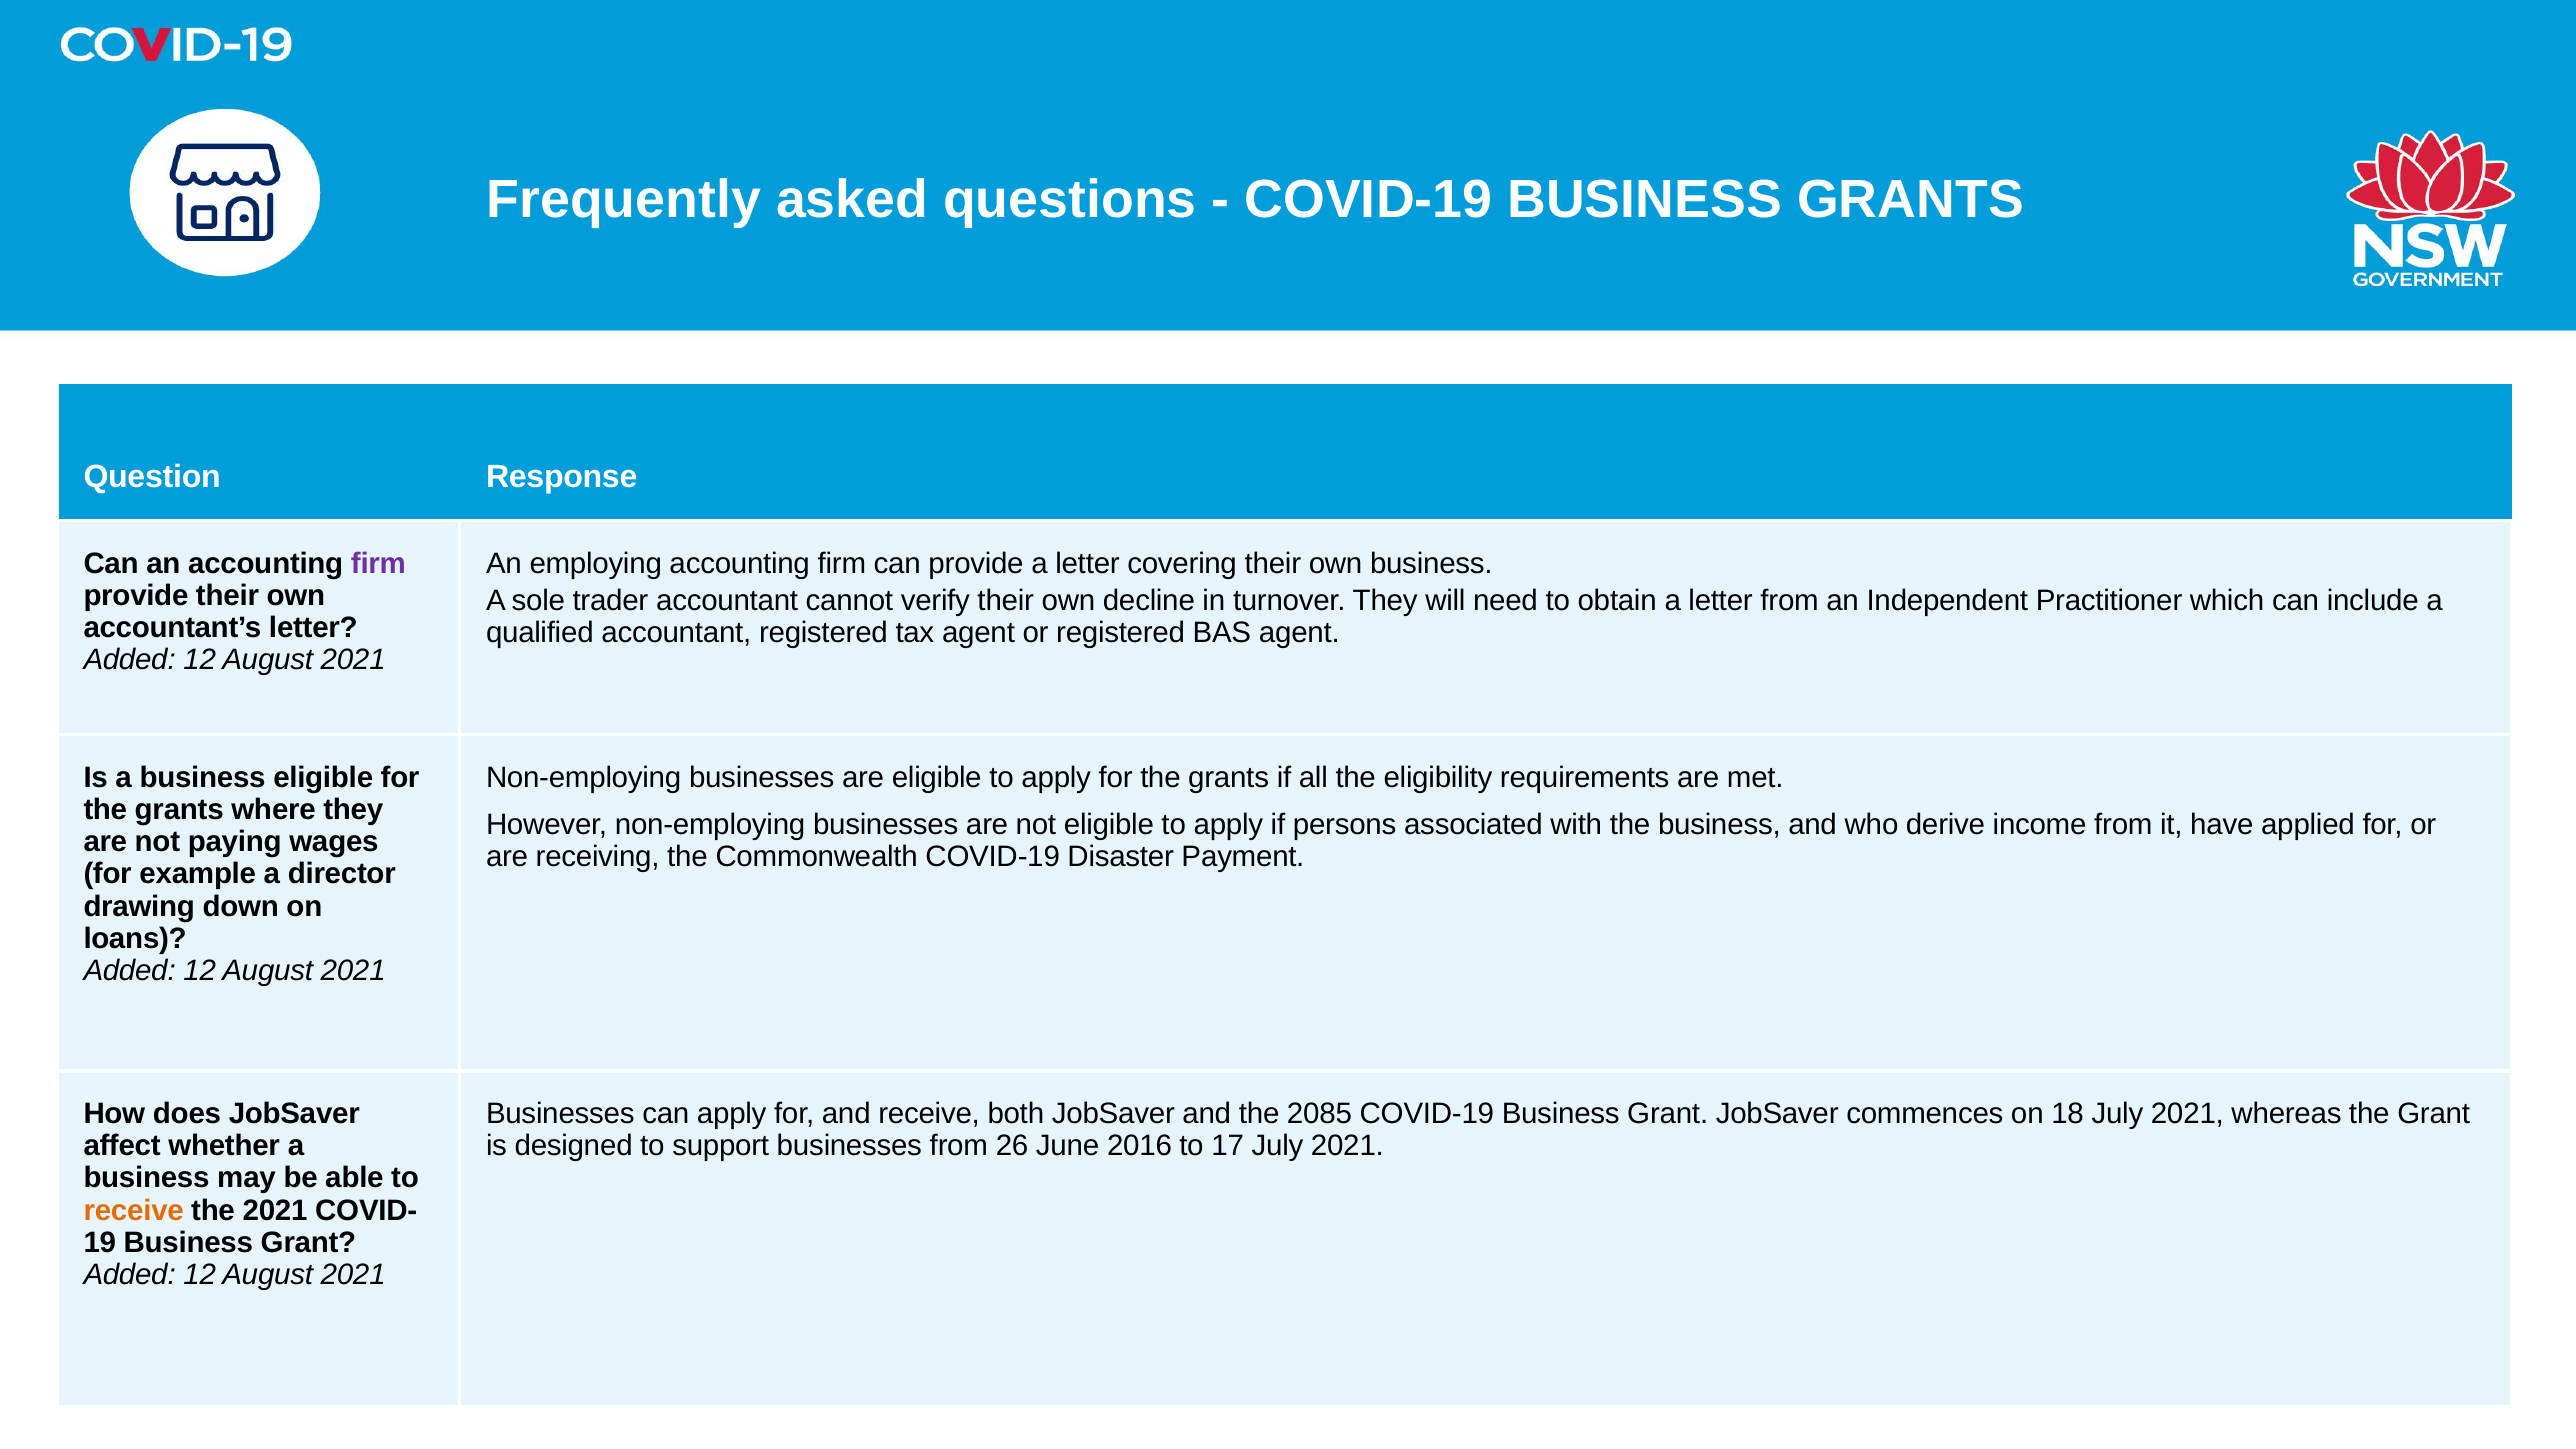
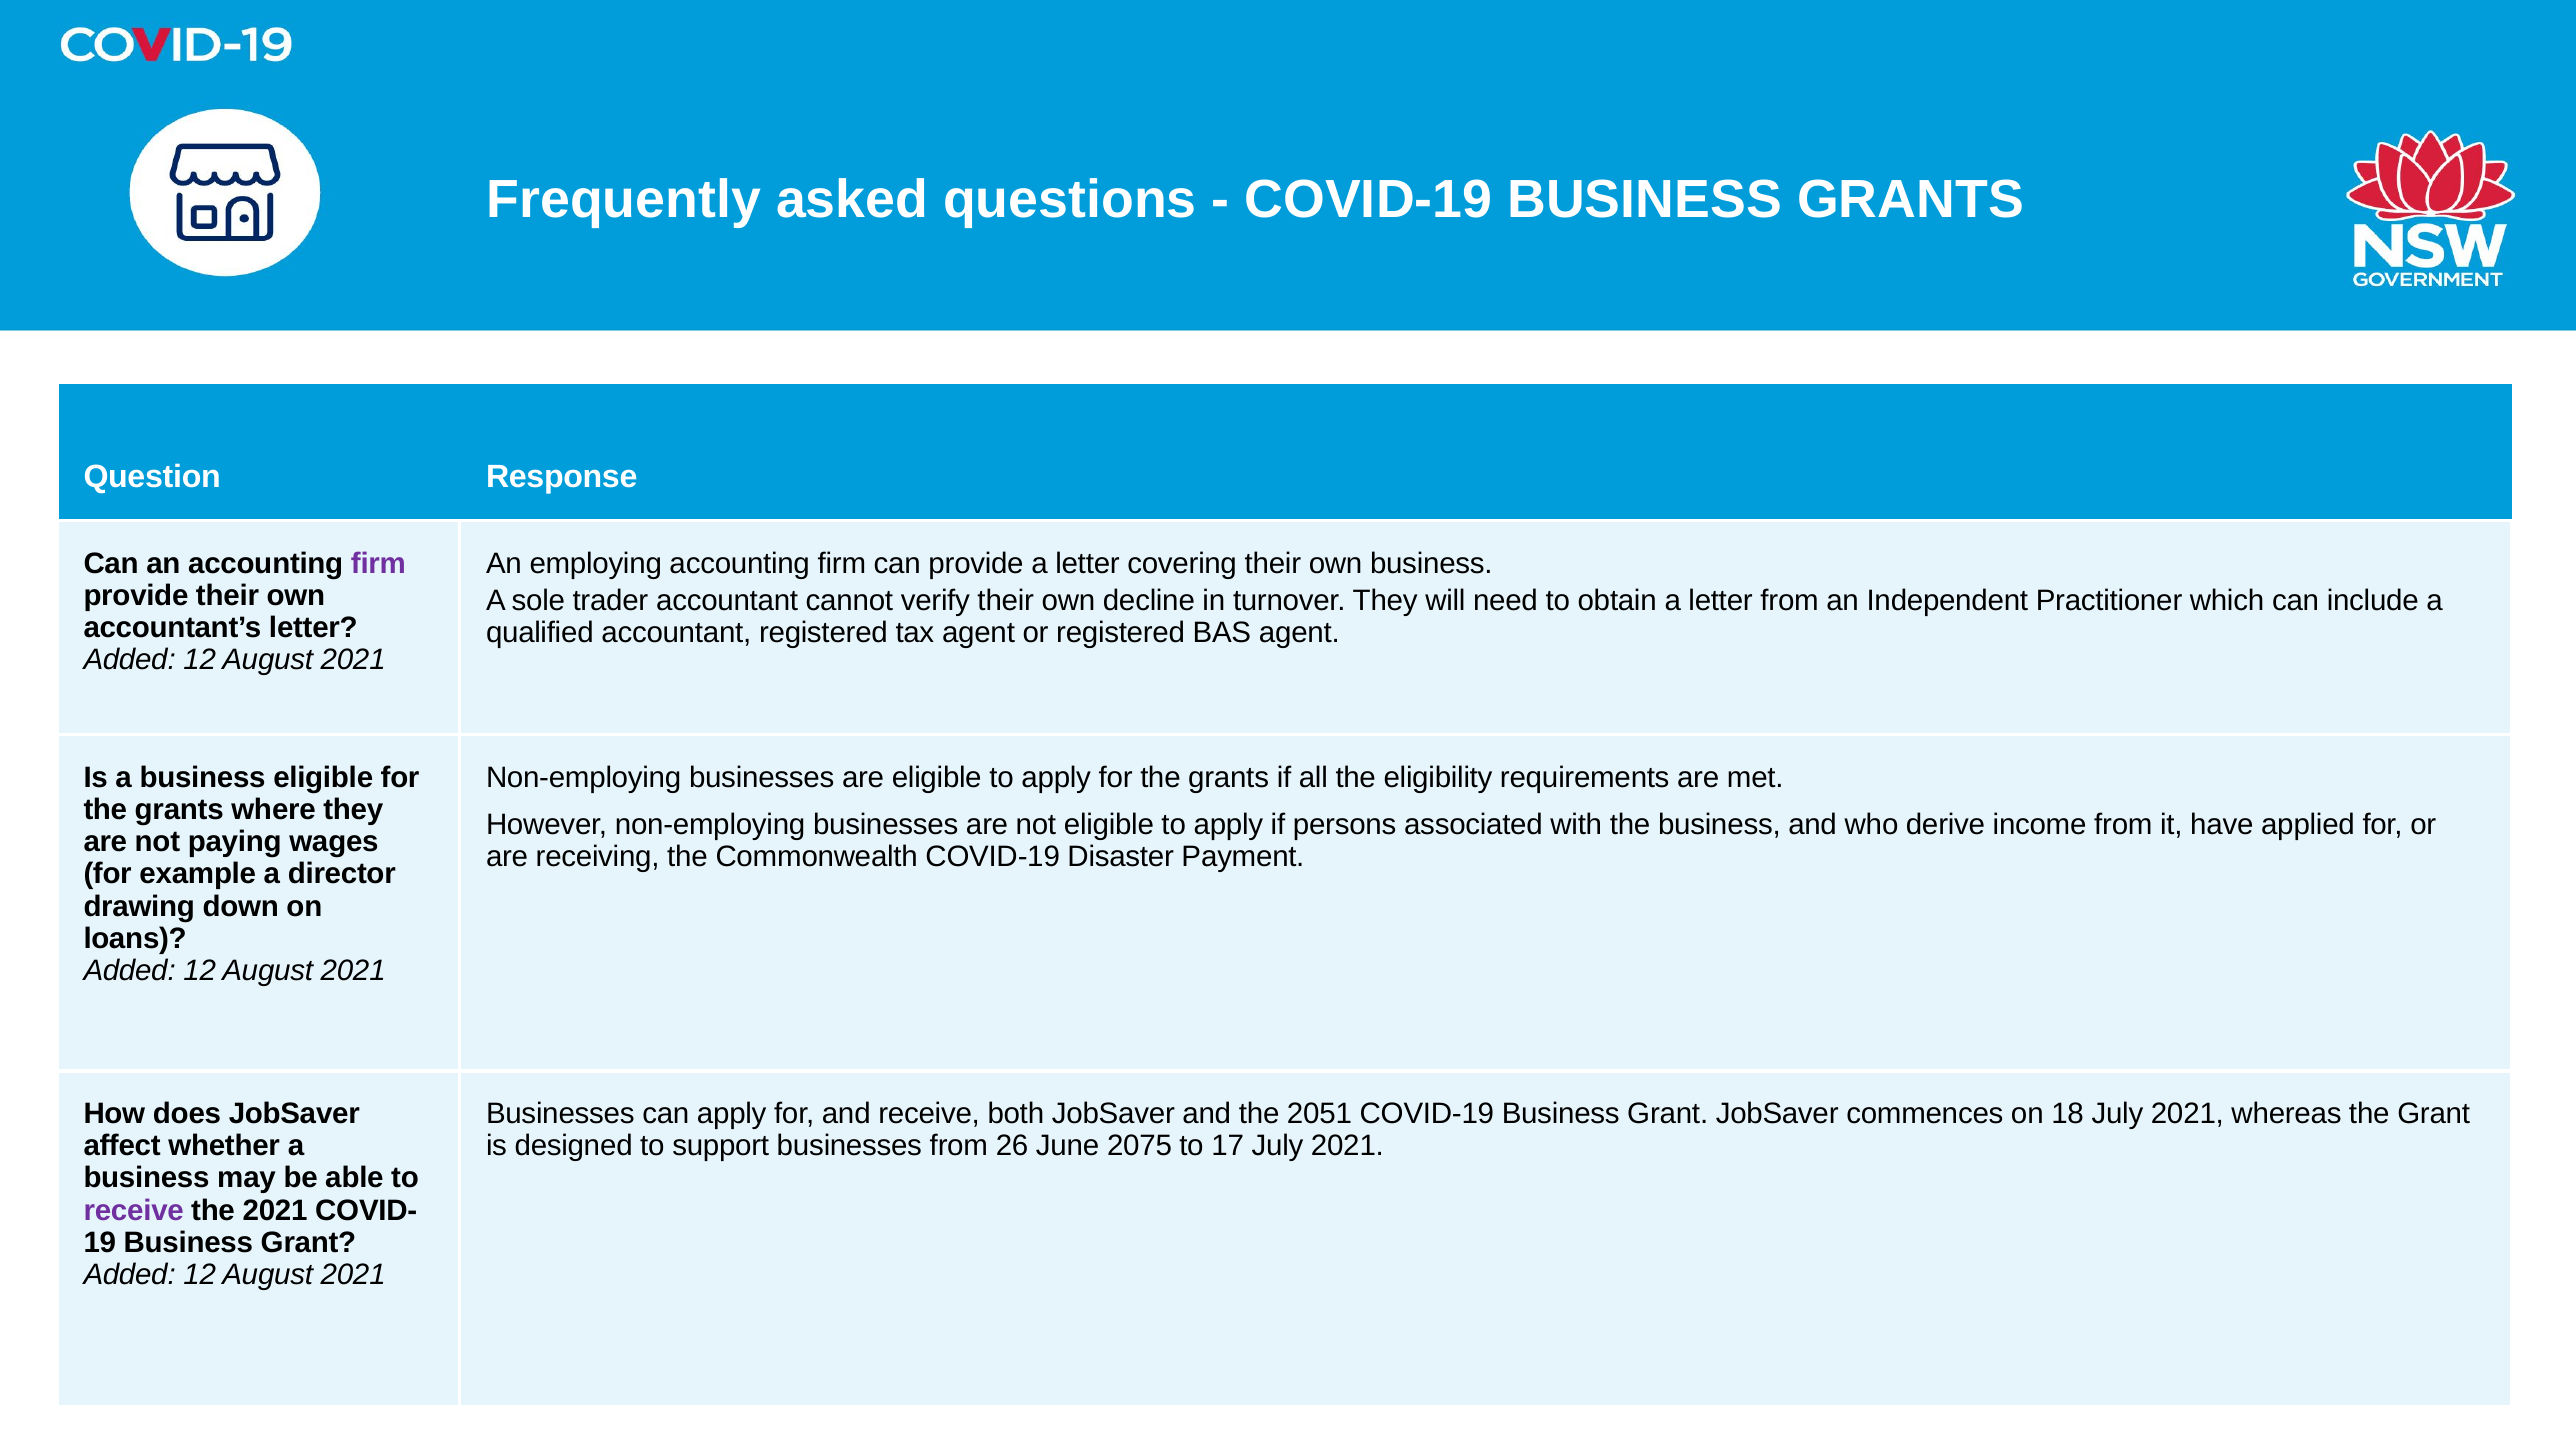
2085: 2085 -> 2051 (1319, 1114)
2016: 2016 -> 2075 (1139, 1146)
receive colour: orange -> purple (134, 1210)
